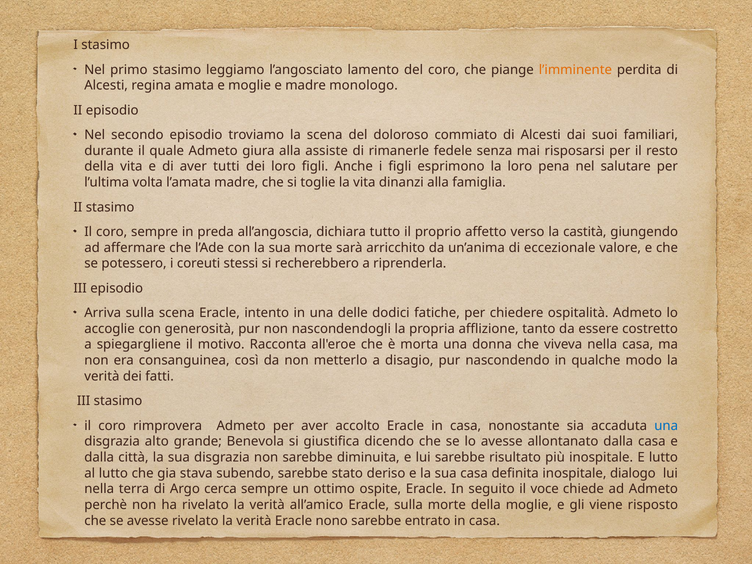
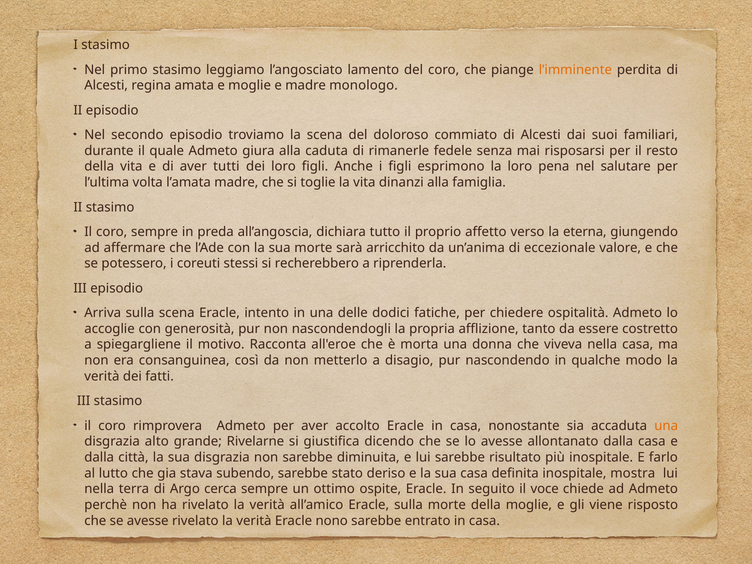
assiste: assiste -> caduta (327, 151)
castità: castità -> eterna (585, 232)
una colour: blue -> orange (666, 426)
Benevola: Benevola -> Rivelarne (255, 442)
E lutto: lutto -> farlo (663, 457)
dialogo: dialogo -> mostra (633, 473)
